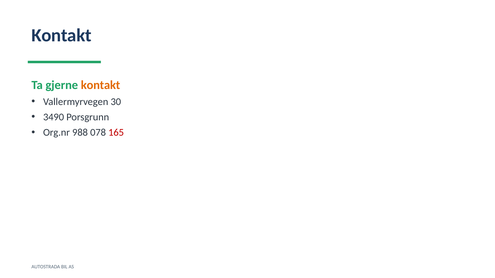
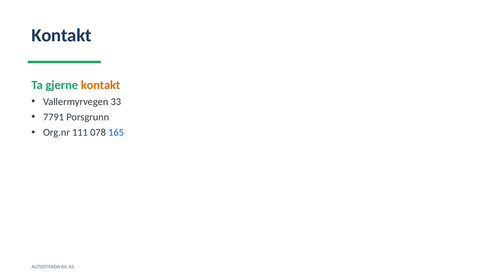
30: 30 -> 33 (116, 102)
3490: 3490 -> 7791 (54, 117)
988: 988 -> 111 (80, 133)
165 colour: red -> blue (116, 133)
